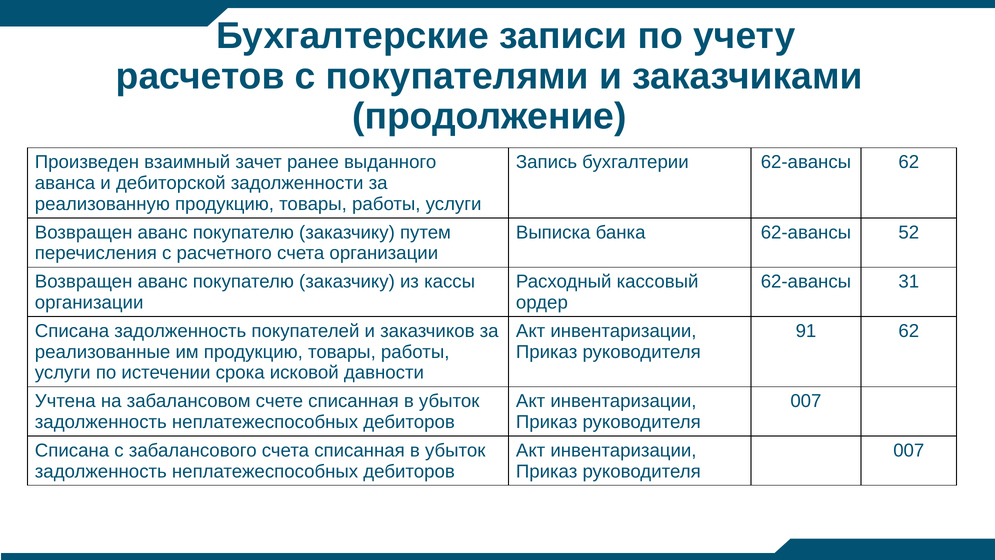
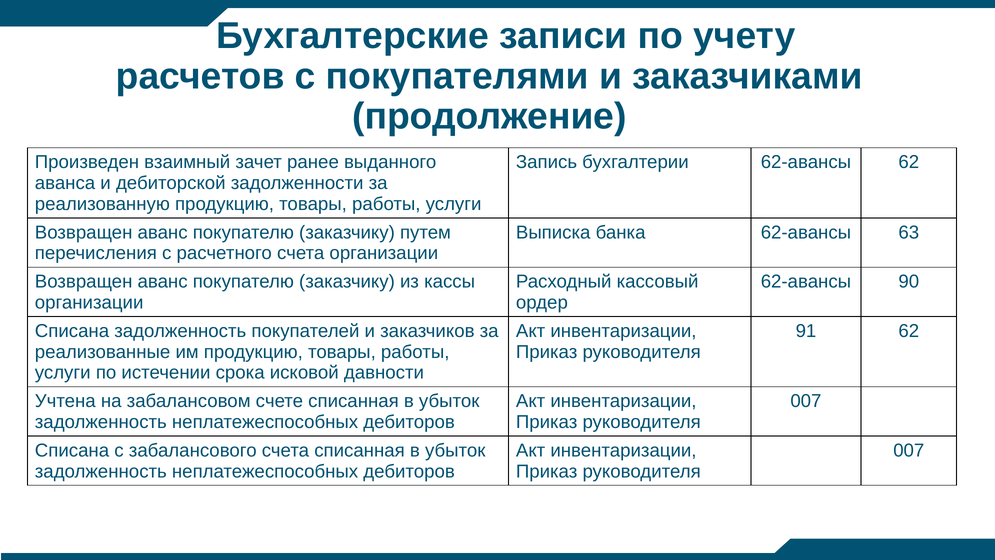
52: 52 -> 63 (909, 232)
31: 31 -> 90 (909, 282)
